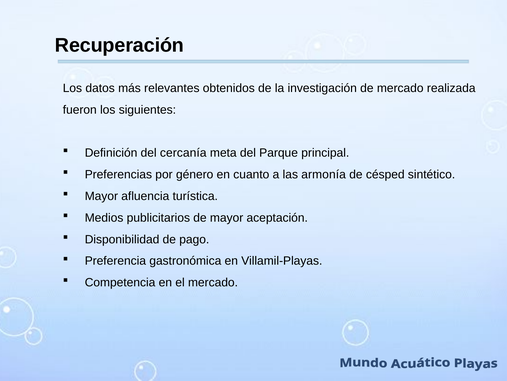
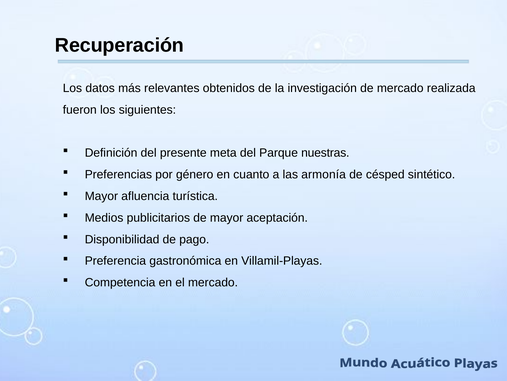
cercanía: cercanía -> presente (183, 153)
principal: principal -> nuestras (325, 153)
